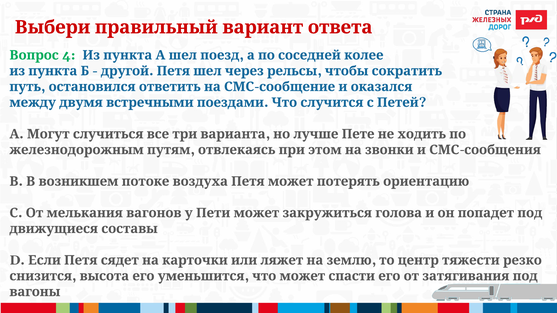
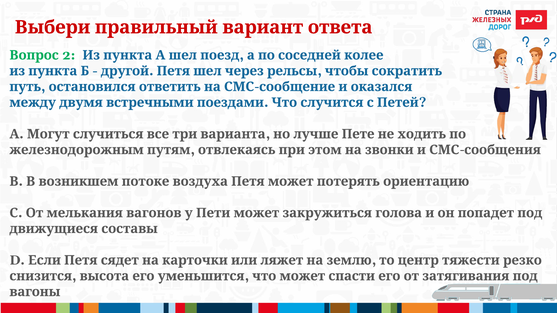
4: 4 -> 2 (69, 55)
